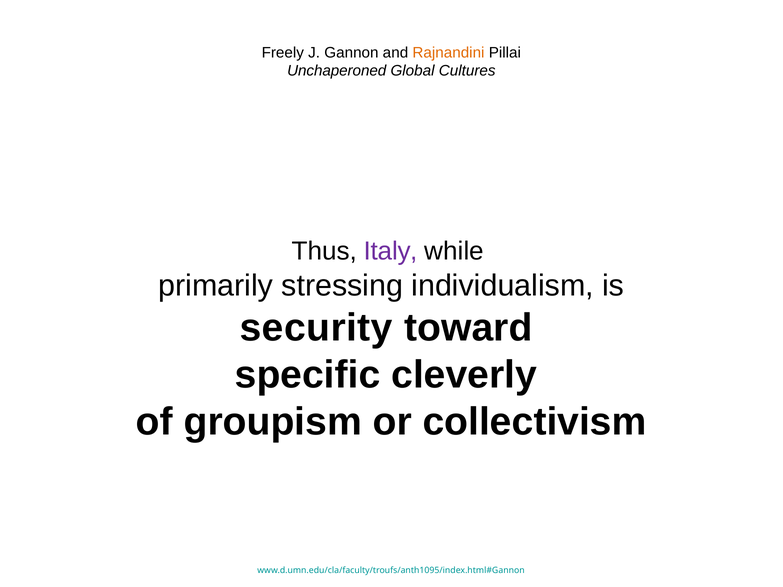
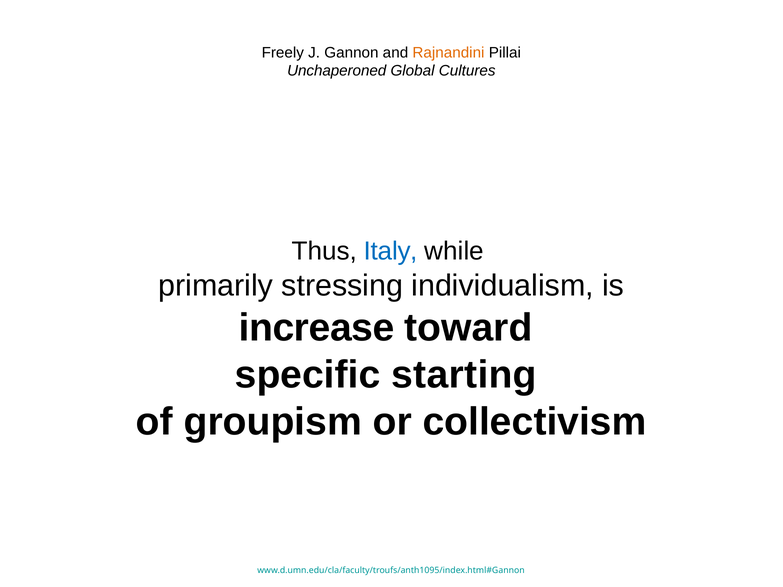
Italy colour: purple -> blue (391, 251)
security: security -> increase (317, 328)
cleverly: cleverly -> starting (464, 375)
